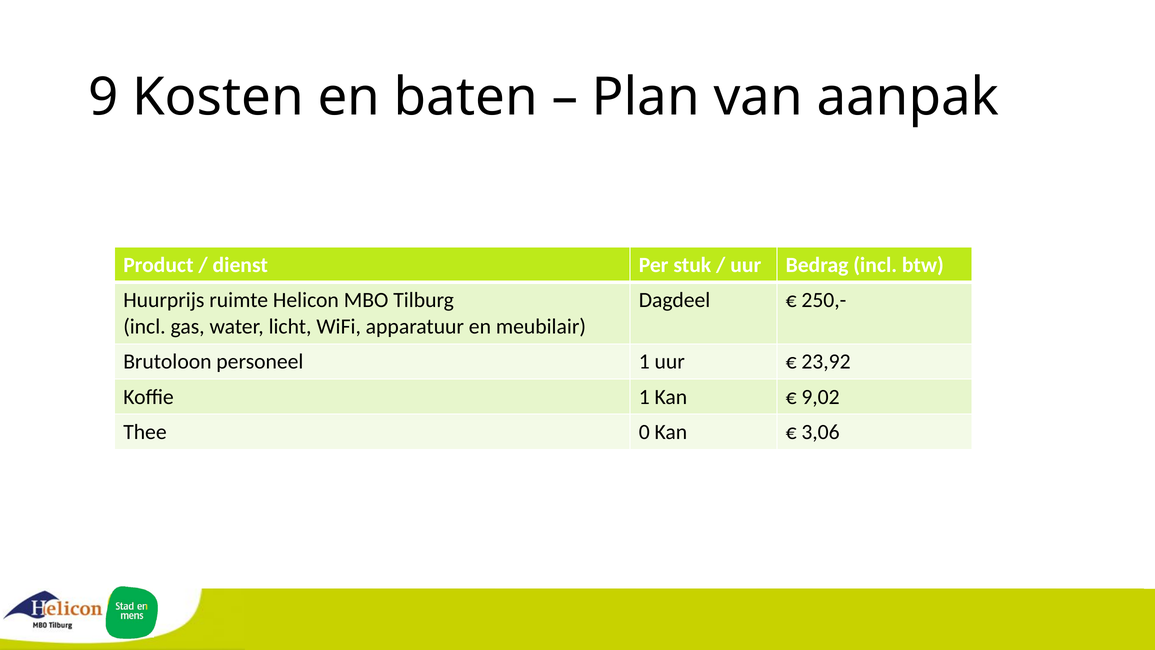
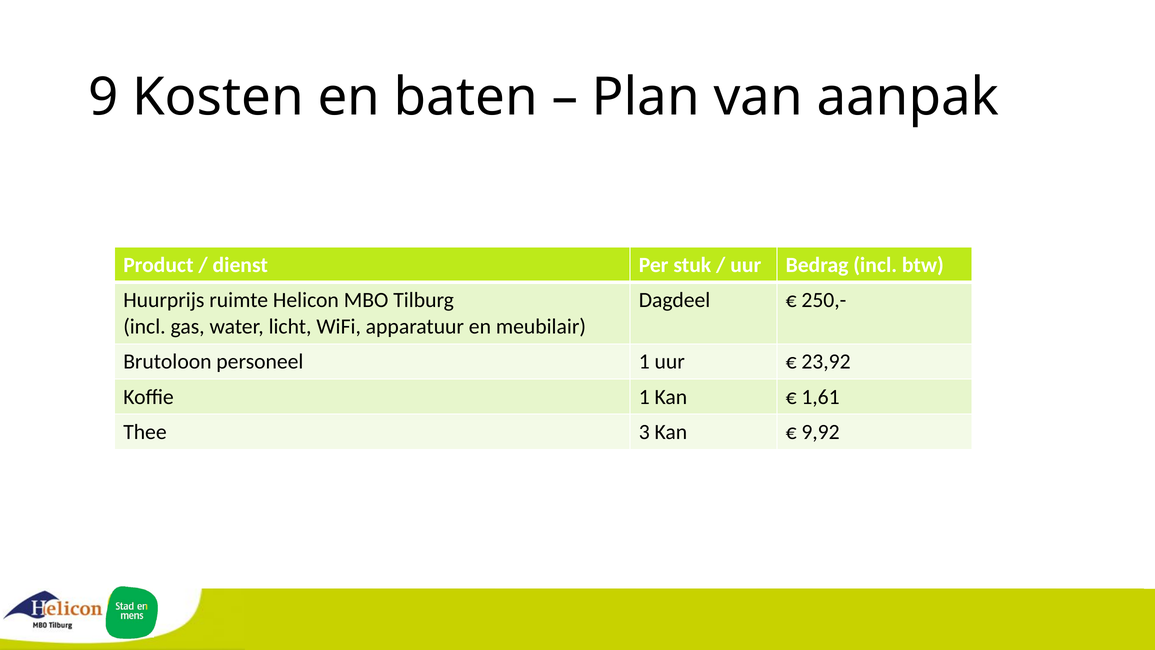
9,02: 9,02 -> 1,61 (821, 397)
0: 0 -> 3 (644, 432)
3,06: 3,06 -> 9,92 (821, 432)
